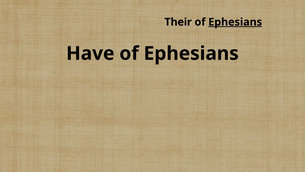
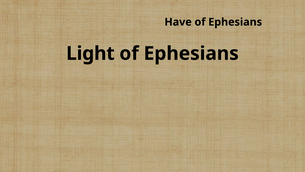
Their: Their -> Have (178, 22)
Ephesians underline: present -> none (235, 22)
Have: Have -> Light (90, 53)
